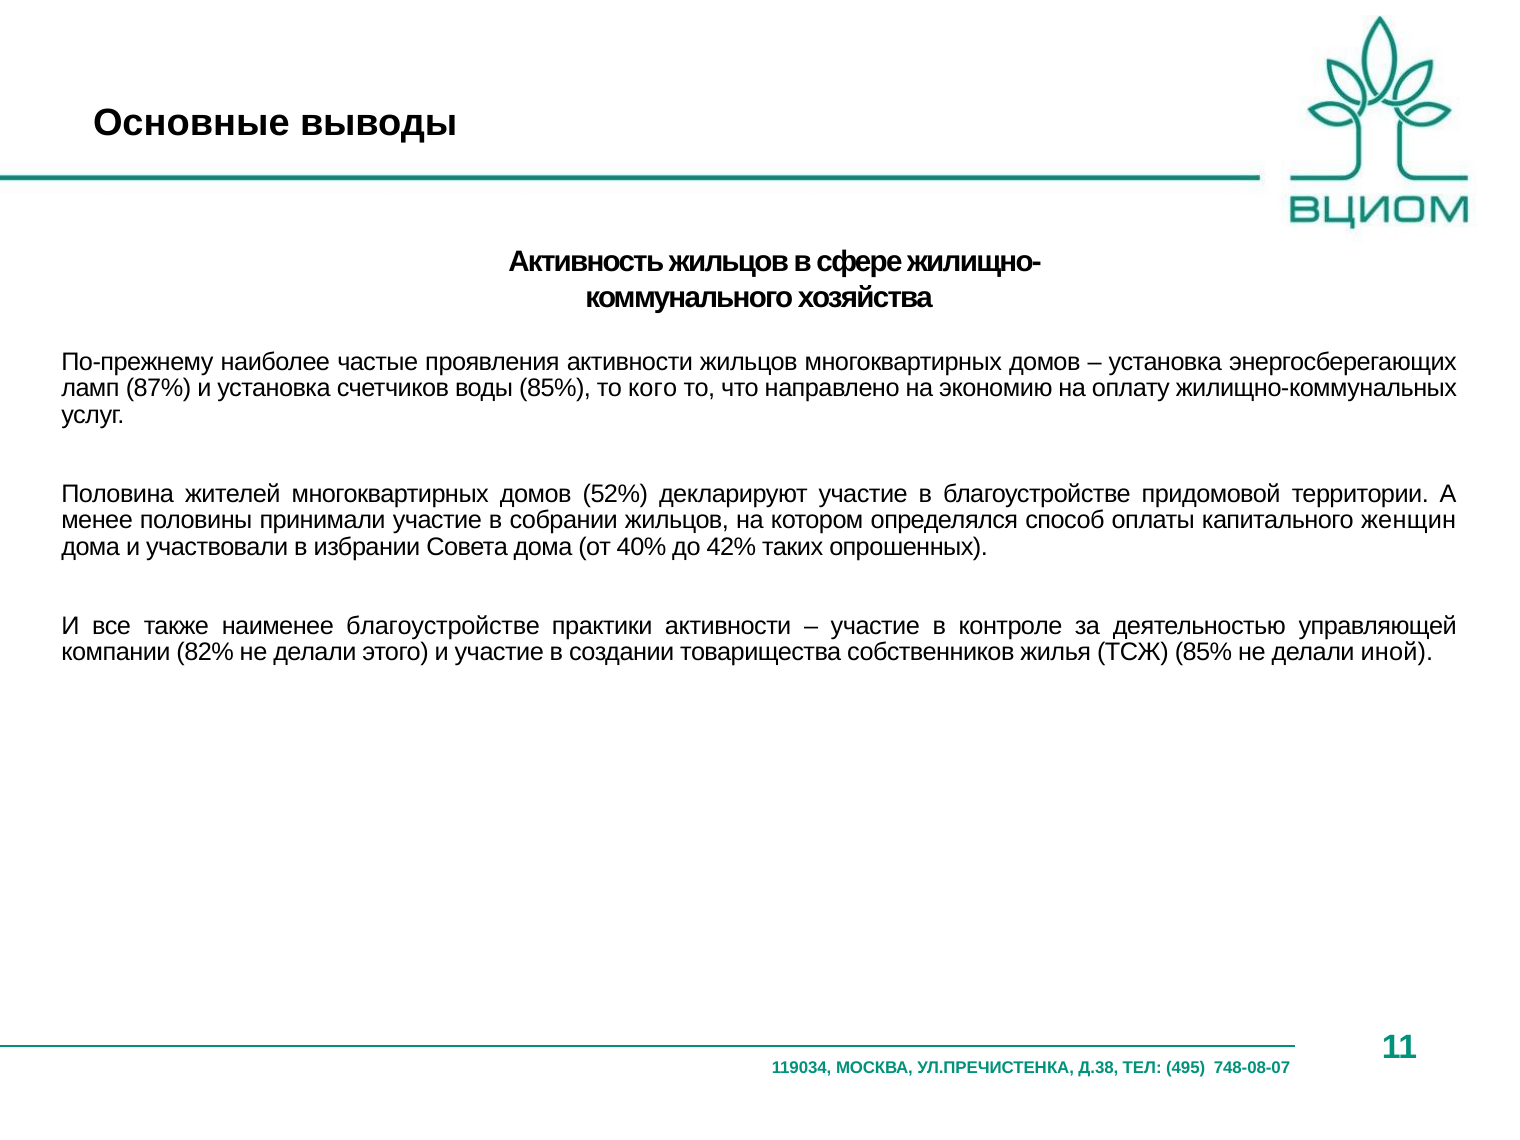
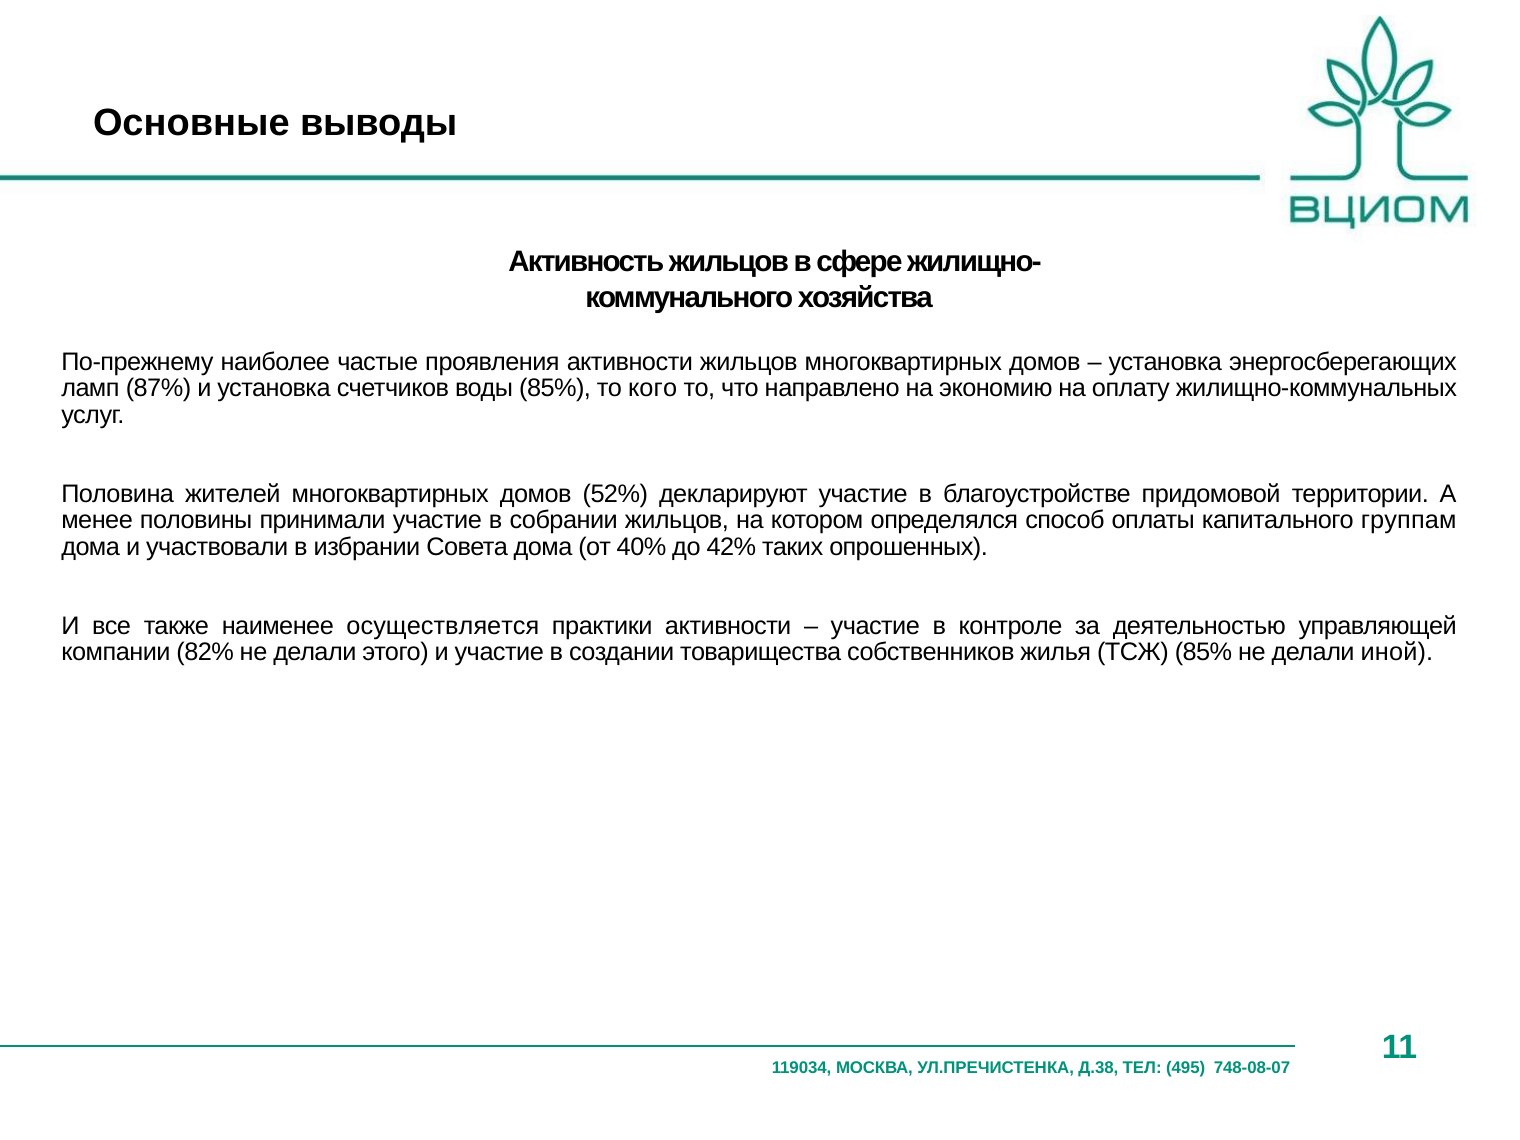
женщин: женщин -> группам (1409, 520)
наименее благоустройстве: благоустройстве -> осуществляется (443, 626)
